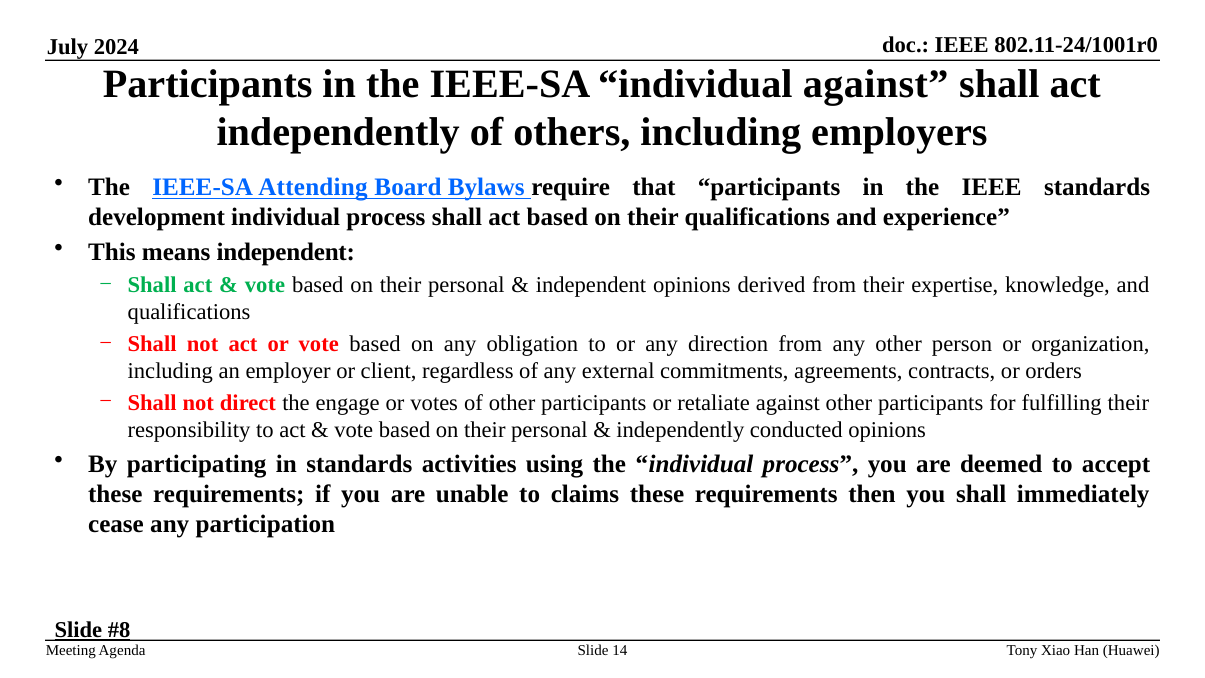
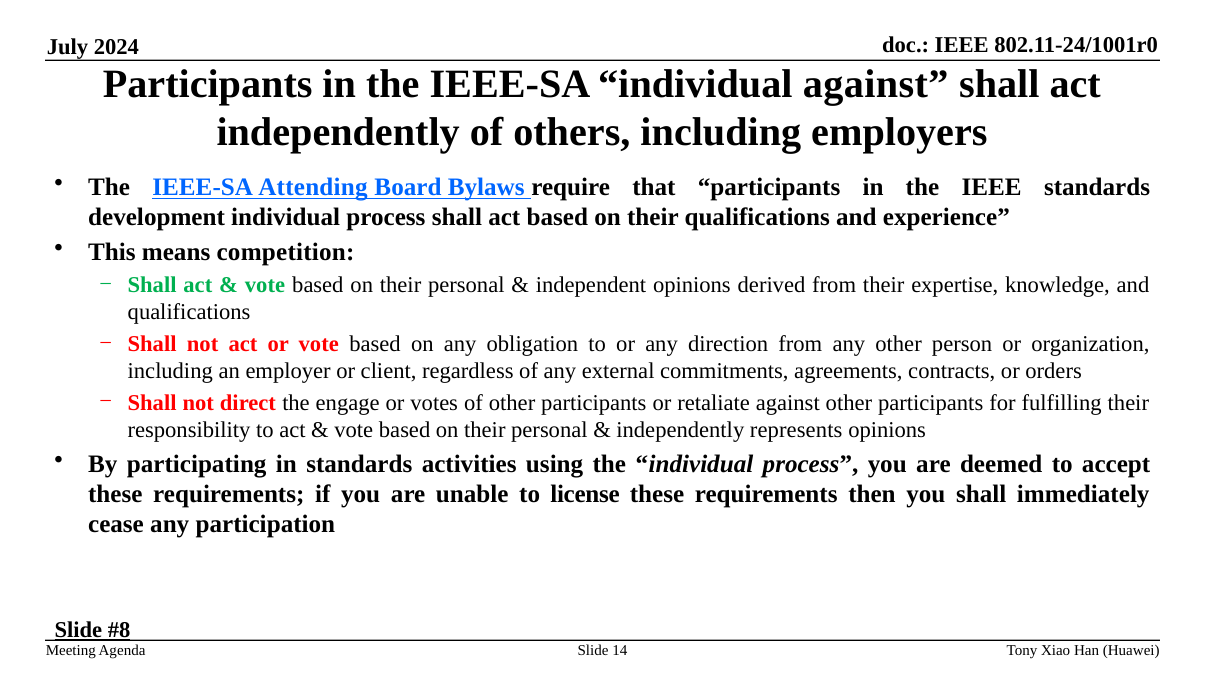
means independent: independent -> competition (286, 252)
conducted: conducted -> represents (796, 430)
claims: claims -> license (585, 494)
